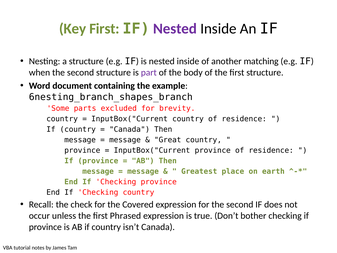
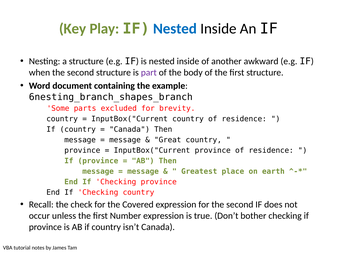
Key First: First -> Play (104, 29)
Nested colour: purple -> blue (175, 29)
matching: matching -> awkward (261, 61)
Phrased: Phrased -> Number (126, 216)
